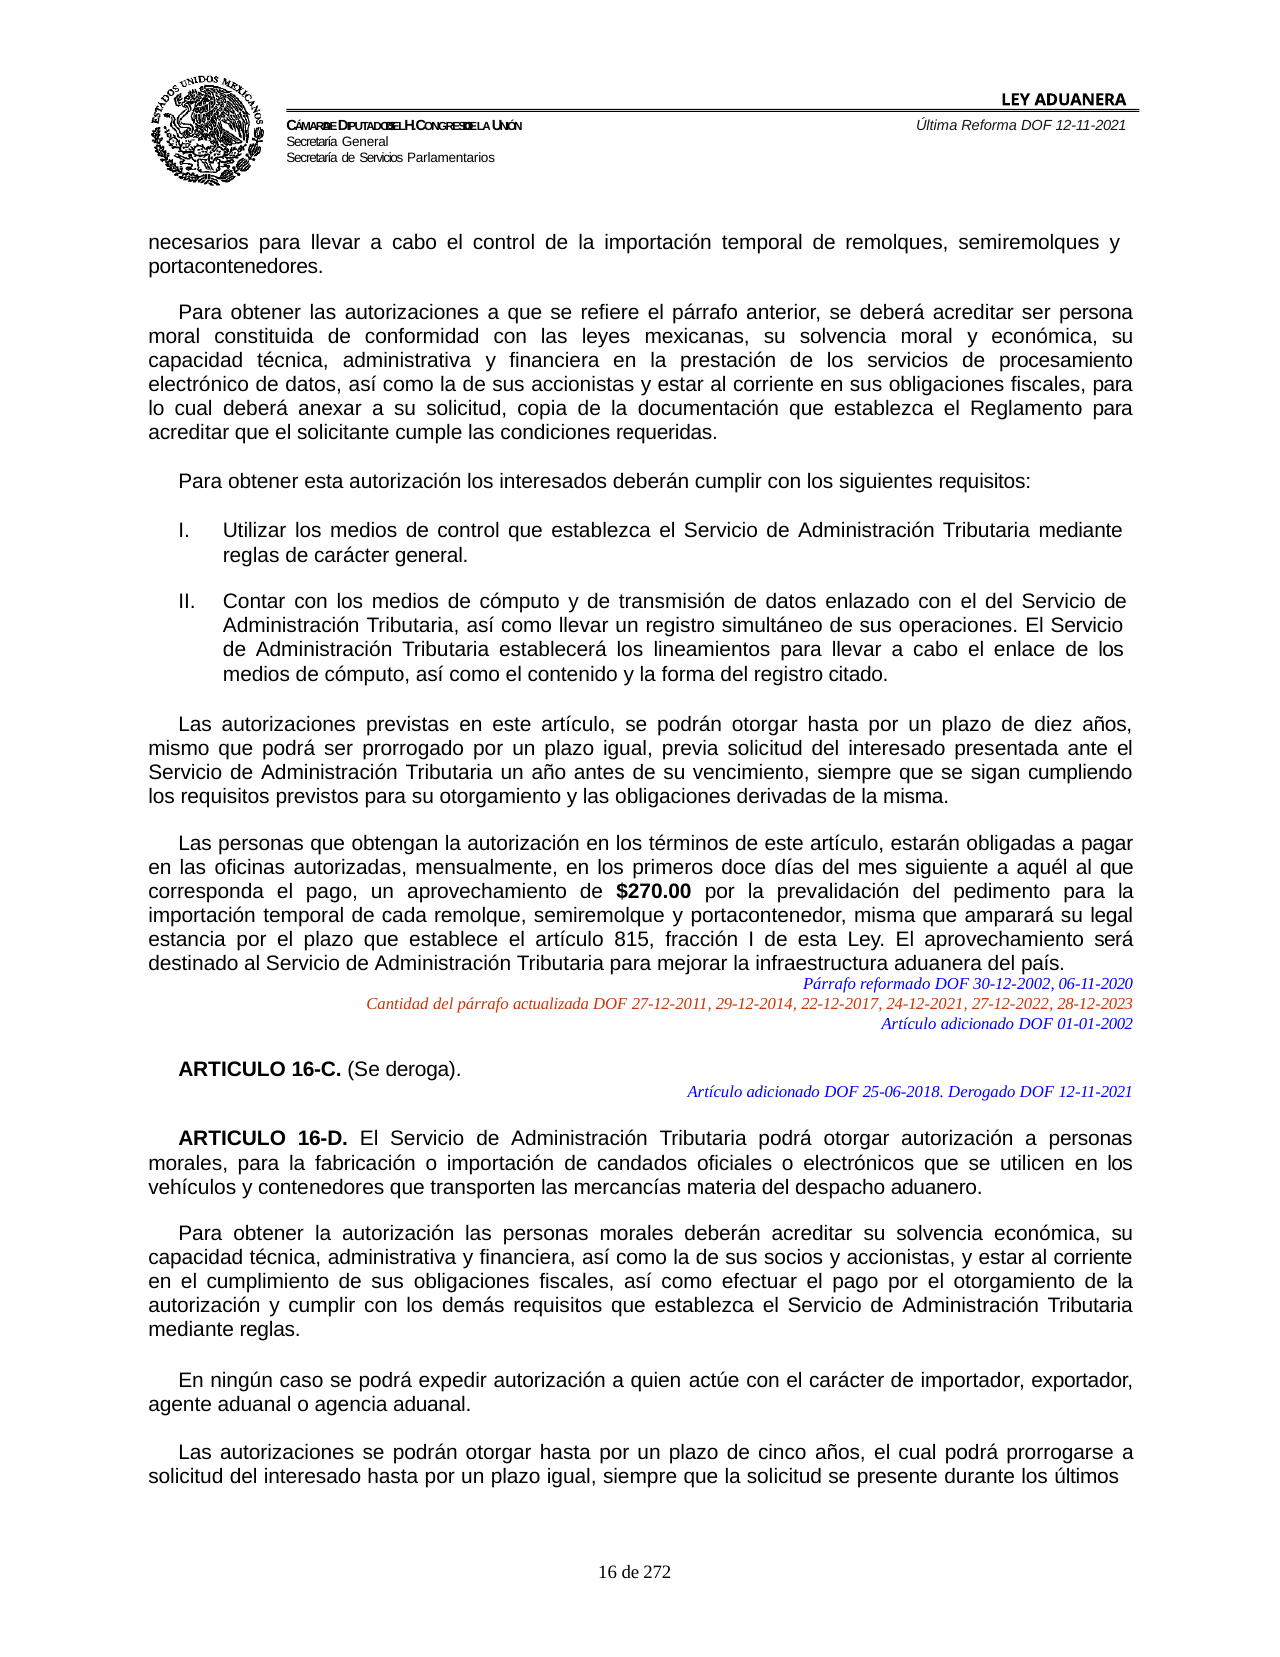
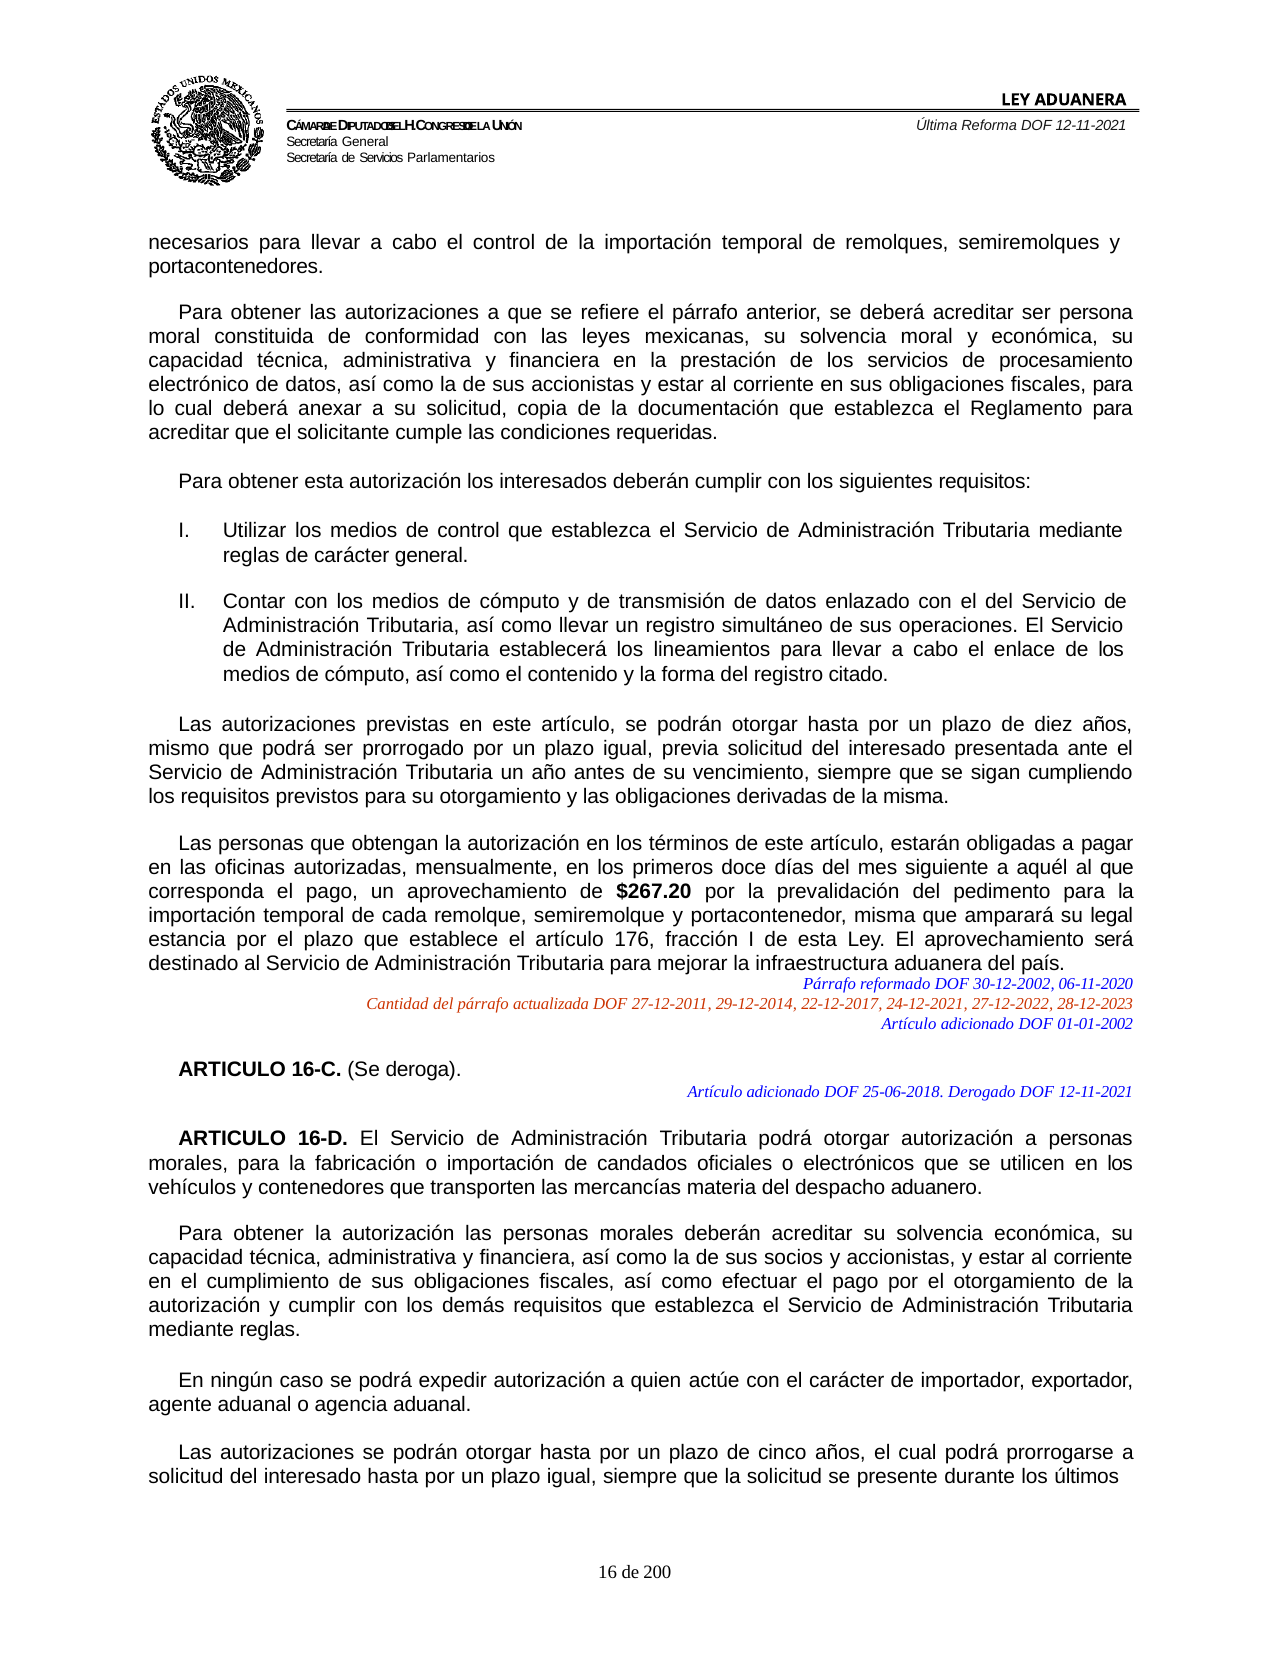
$270.00: $270.00 -> $267.20 (654, 891)
815: 815 -> 176 (635, 939)
272: 272 -> 200 (657, 1572)
